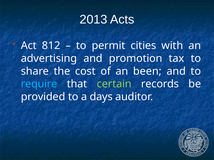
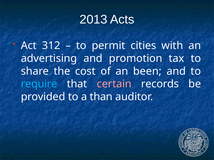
812: 812 -> 312 (51, 46)
certain colour: light green -> pink (114, 84)
days: days -> than (101, 97)
